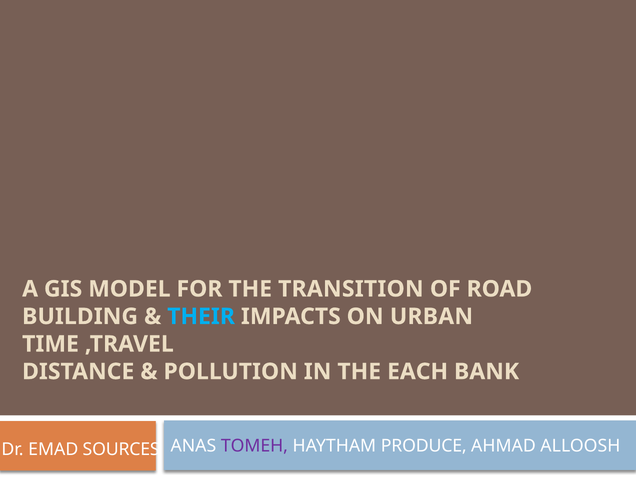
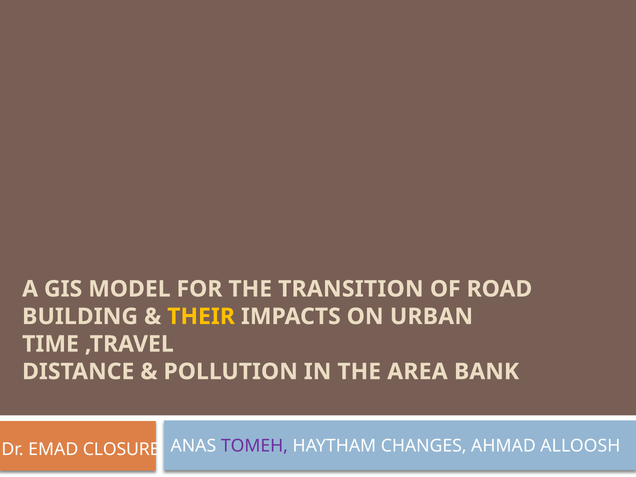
THEIR colour: light blue -> yellow (201, 317)
EACH: EACH -> AREA (417, 372)
PRODUCE: PRODUCE -> CHANGES (424, 446)
SOURCES: SOURCES -> CLOSURE (121, 450)
